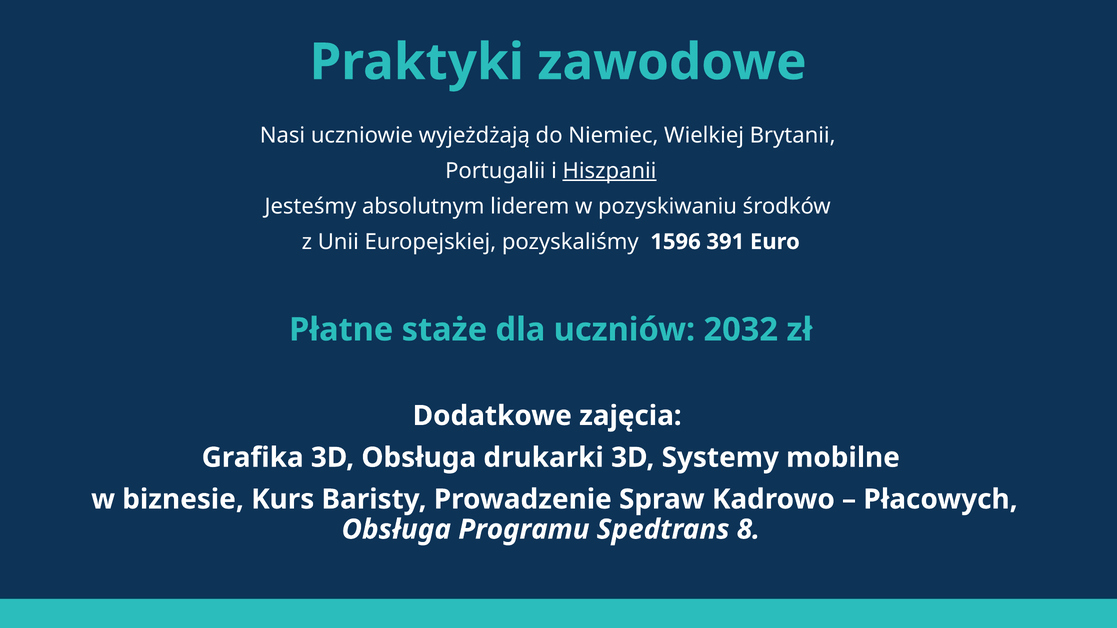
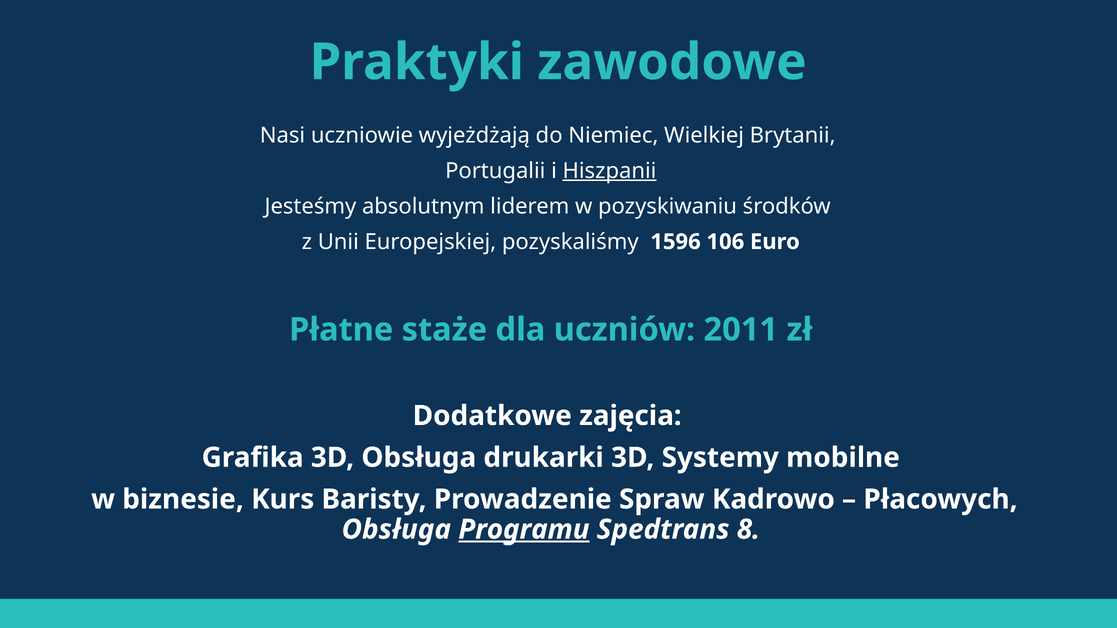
391: 391 -> 106 (725, 242)
2032: 2032 -> 2011 (741, 330)
Programu underline: none -> present (524, 530)
